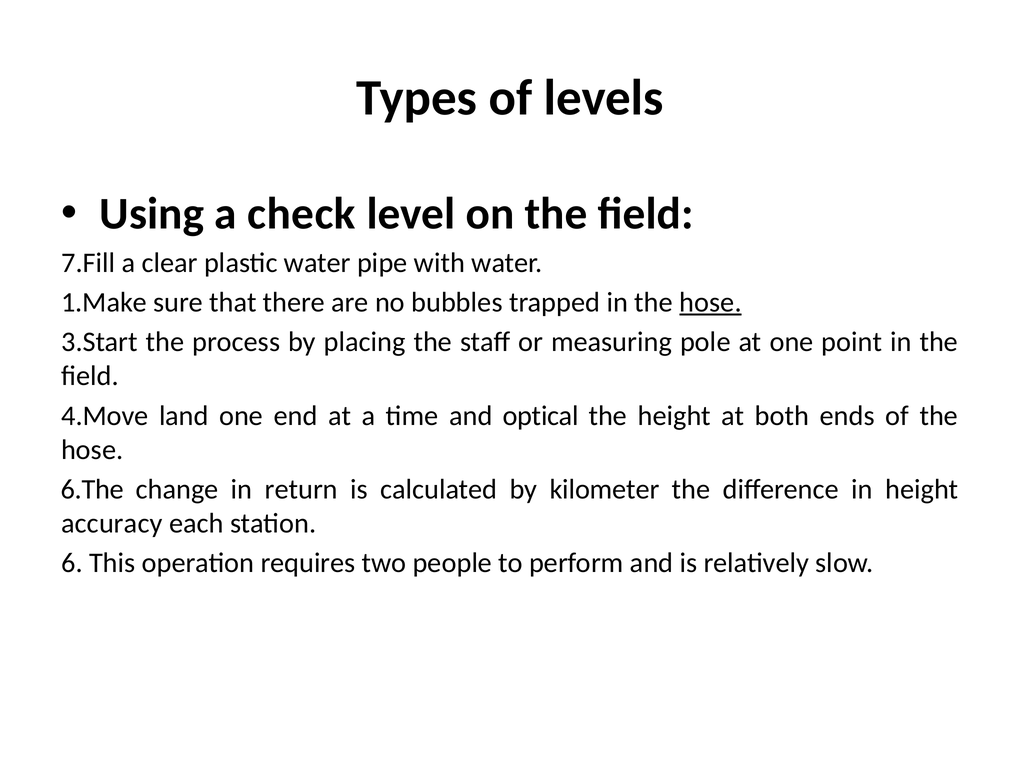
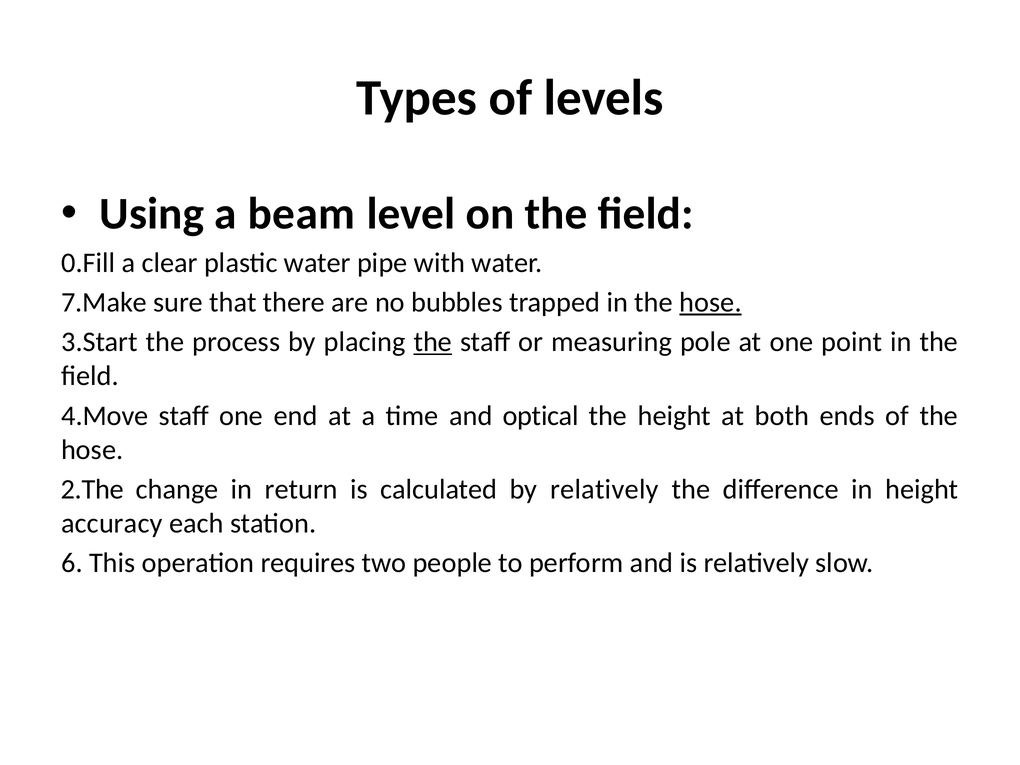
check: check -> beam (301, 214)
7.Fill: 7.Fill -> 0.Fill (88, 263)
1.Make: 1.Make -> 7.Make (104, 302)
the underline: none -> present (433, 342)
4.Move land: land -> staff (184, 416)
6.The: 6.The -> 2.The (92, 489)
by kilometer: kilometer -> relatively (604, 489)
